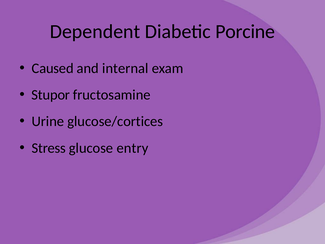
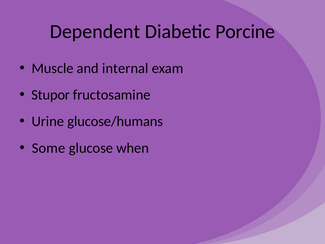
Caused: Caused -> Muscle (53, 68)
glucose/cortices: glucose/cortices -> glucose/humans (115, 121)
Stress: Stress -> Some (49, 148)
entry: entry -> when (133, 148)
